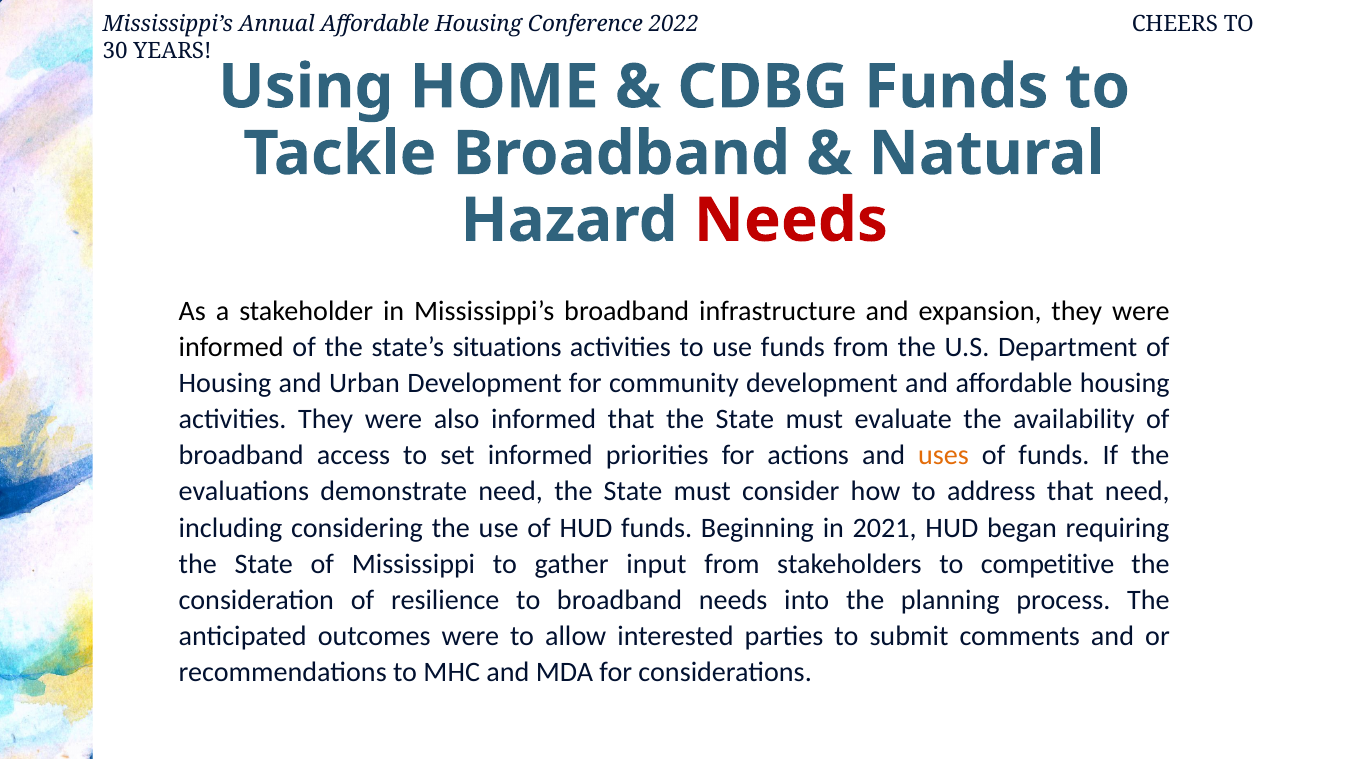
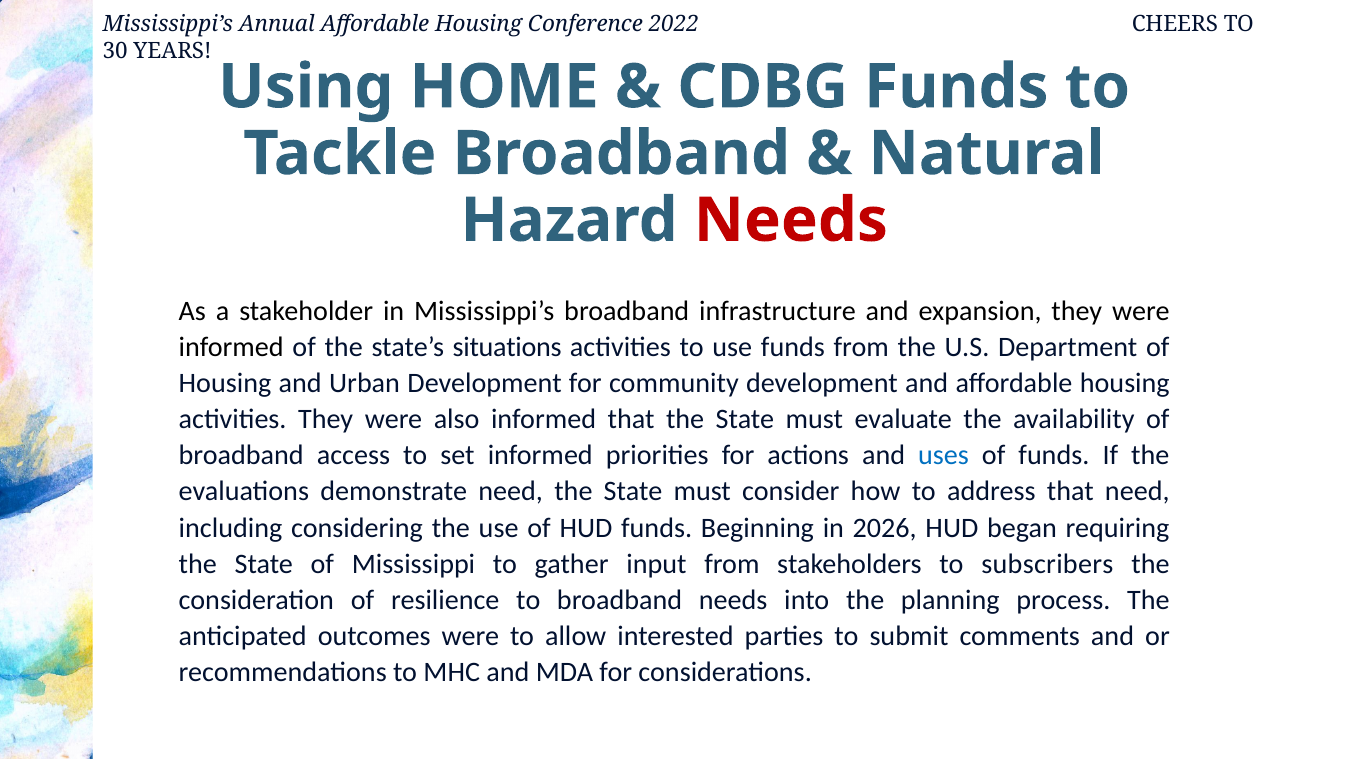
uses colour: orange -> blue (944, 455)
2021: 2021 -> 2026 (885, 528)
competitive: competitive -> subscribers (1047, 564)
